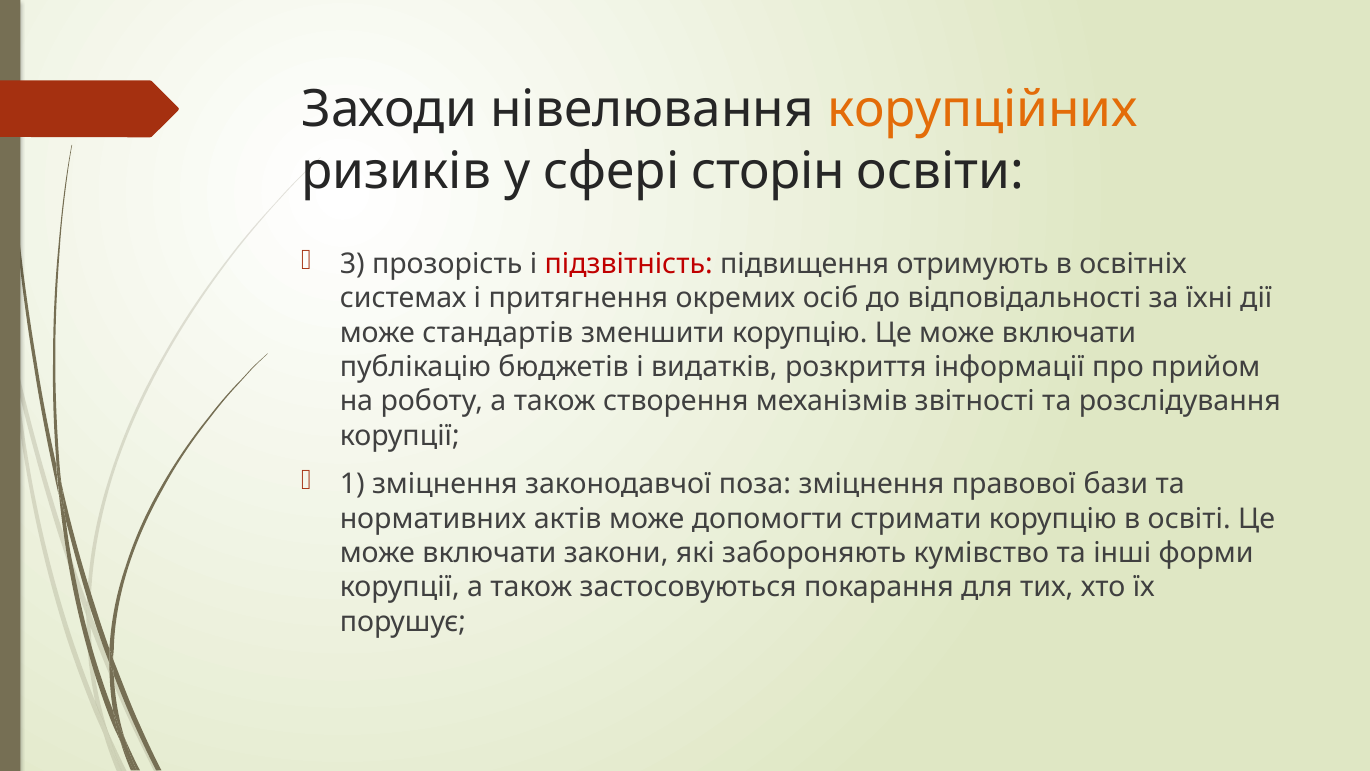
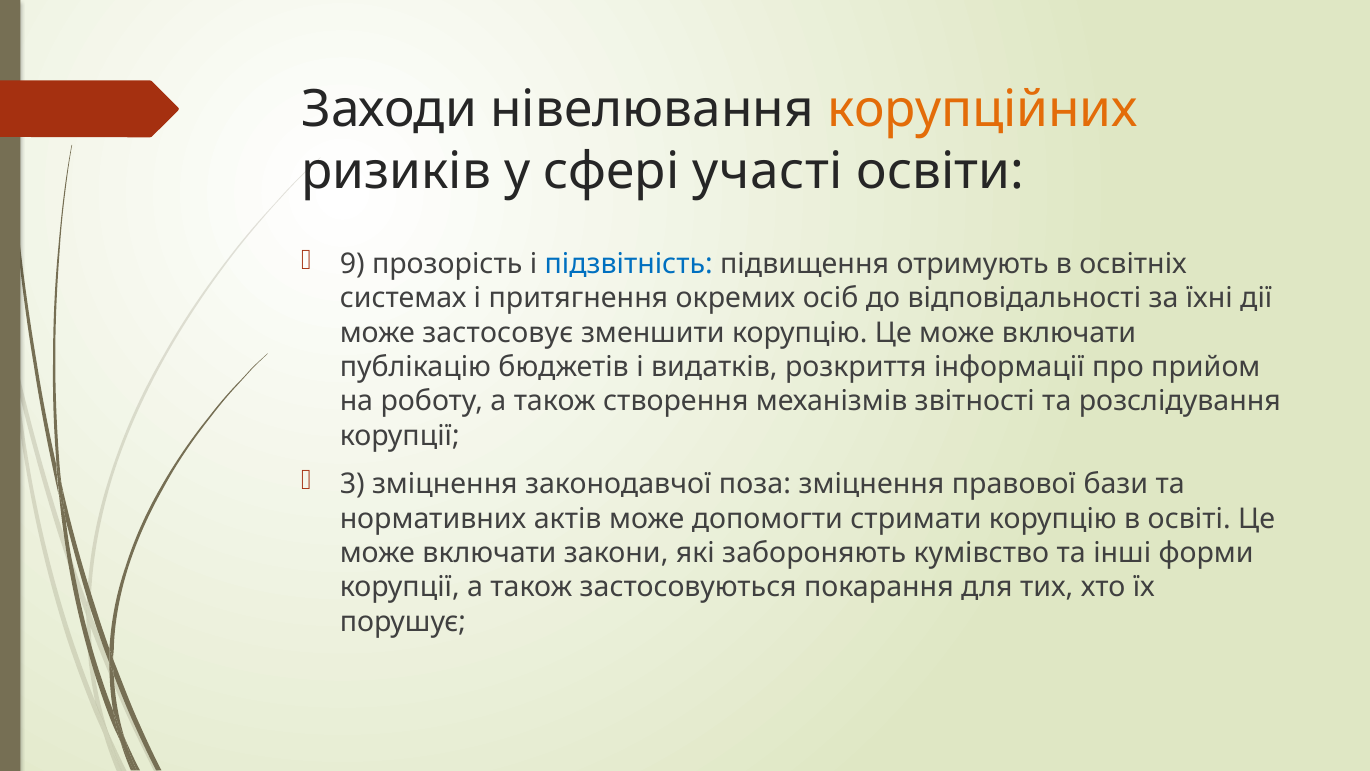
сторін: сторін -> участі (768, 171)
3: 3 -> 9 (352, 264)
підзвітність colour: red -> blue (629, 264)
стандартів: стандартів -> застосовує (498, 333)
1: 1 -> 3 (352, 484)
